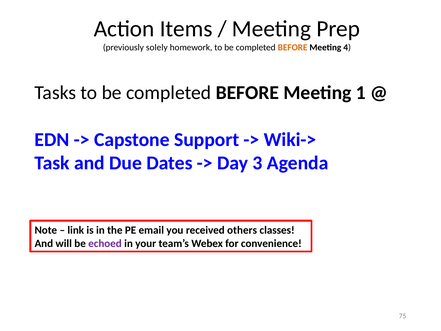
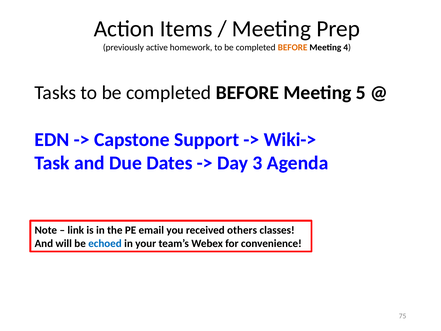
solely: solely -> active (157, 47)
1: 1 -> 5 (361, 92)
echoed colour: purple -> blue (105, 243)
